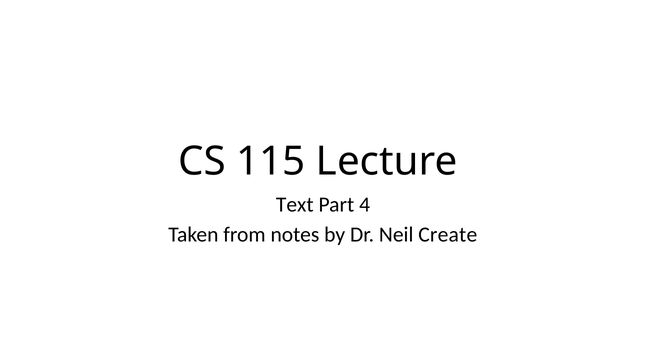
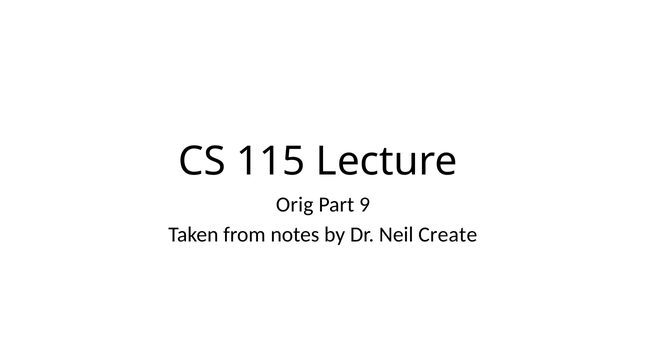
Text: Text -> Orig (295, 205)
4: 4 -> 9 (365, 205)
